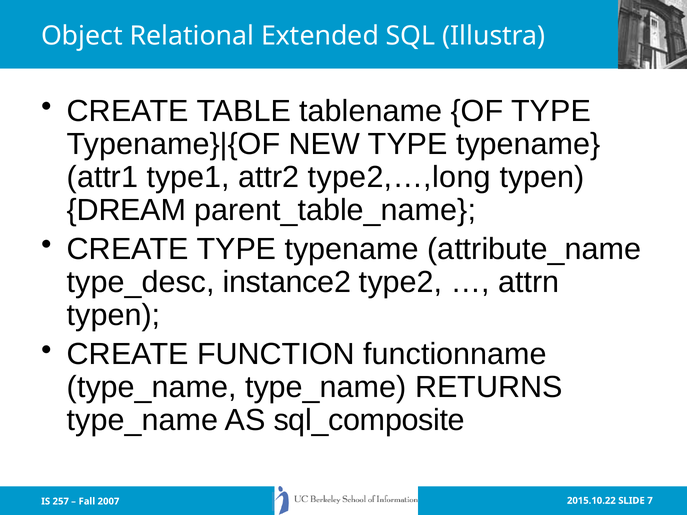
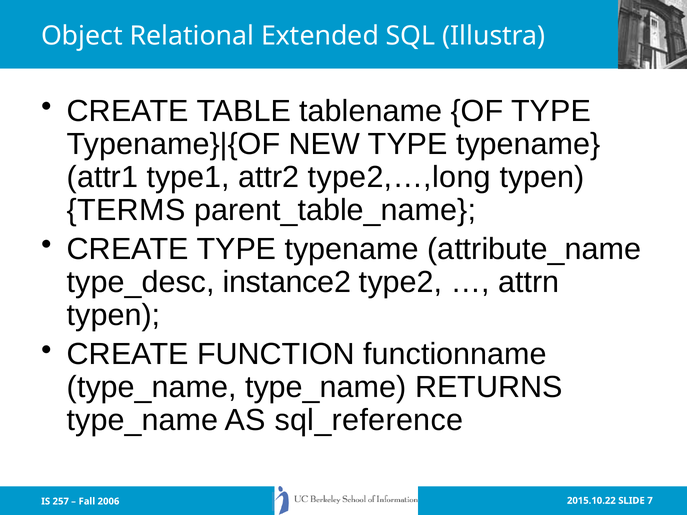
DREAM: DREAM -> TERMS (126, 210)
sql_composite: sql_composite -> sql_reference (369, 421)
2007: 2007 -> 2006 (108, 502)
